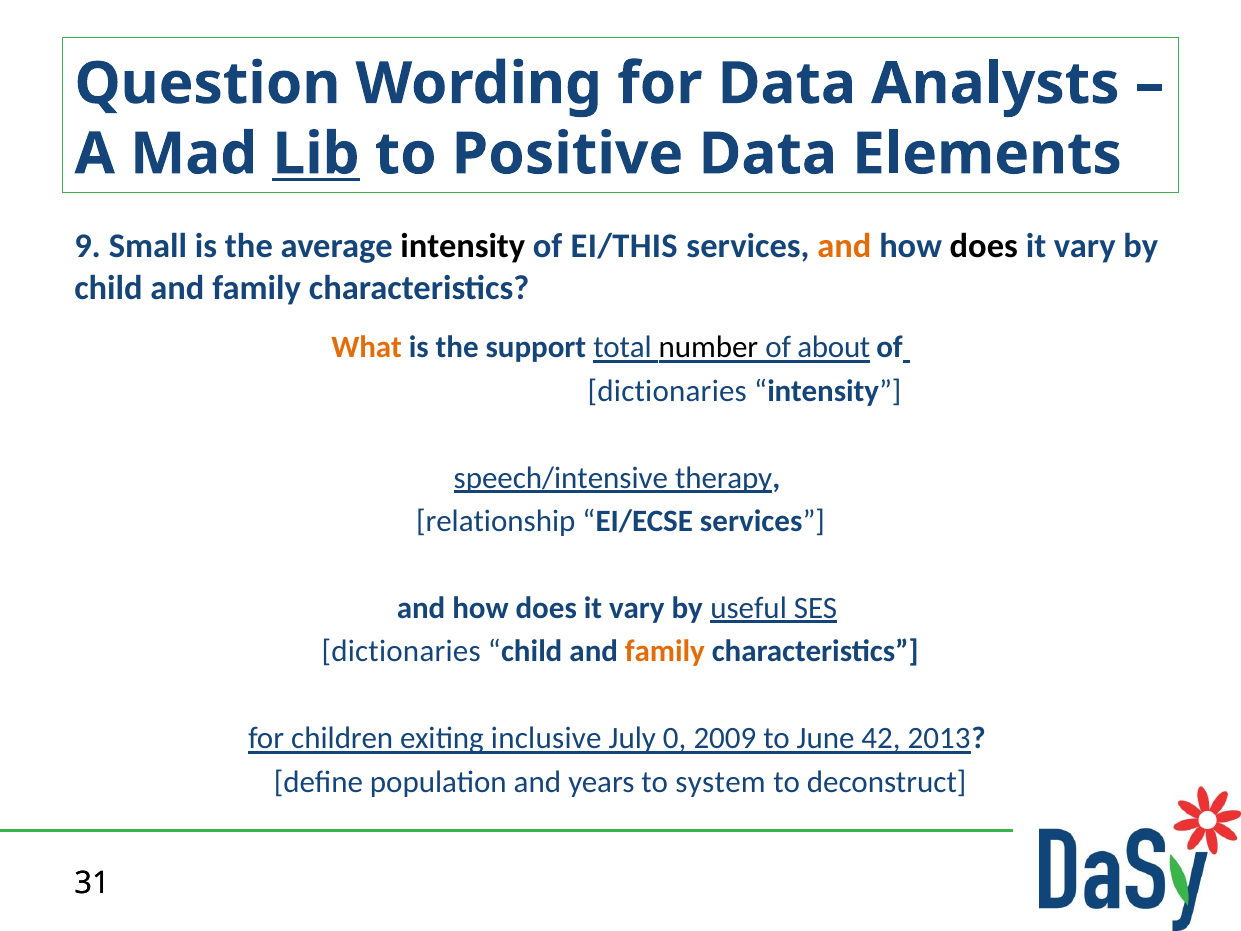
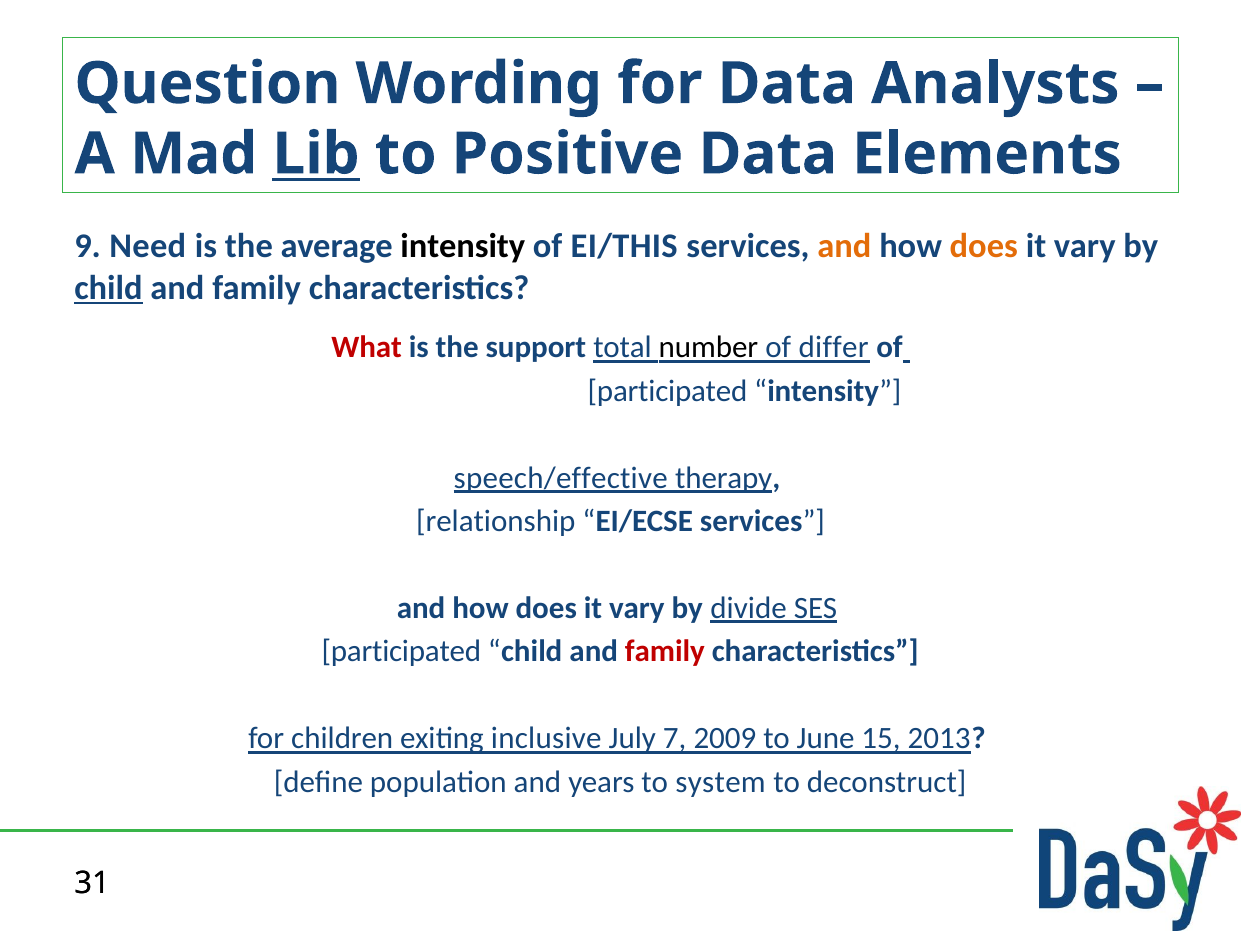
Small: Small -> Need (148, 246)
does colour: black -> orange (984, 246)
child underline: none -> present (108, 288)
What colour: orange -> red (367, 348)
about: about -> differ (834, 348)
dictionaries: dictionaries -> participated (668, 391)
speech/intensive: speech/intensive -> speech/effective (561, 478)
useful: useful -> divide (749, 608)
dictionaries: dictionaries -> participated (401, 652)
family colour: orange -> red (665, 652)
0: 0 -> 7 (675, 738)
42: 42 -> 15 (881, 738)
